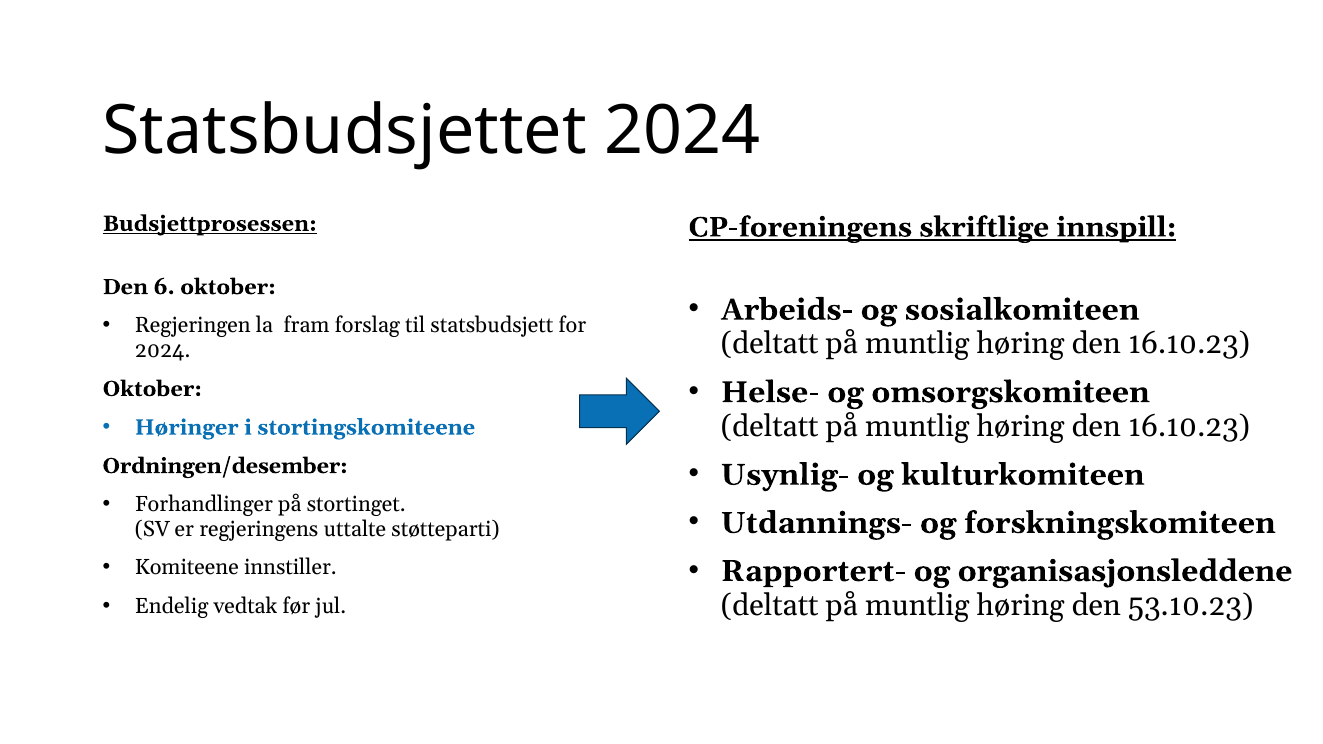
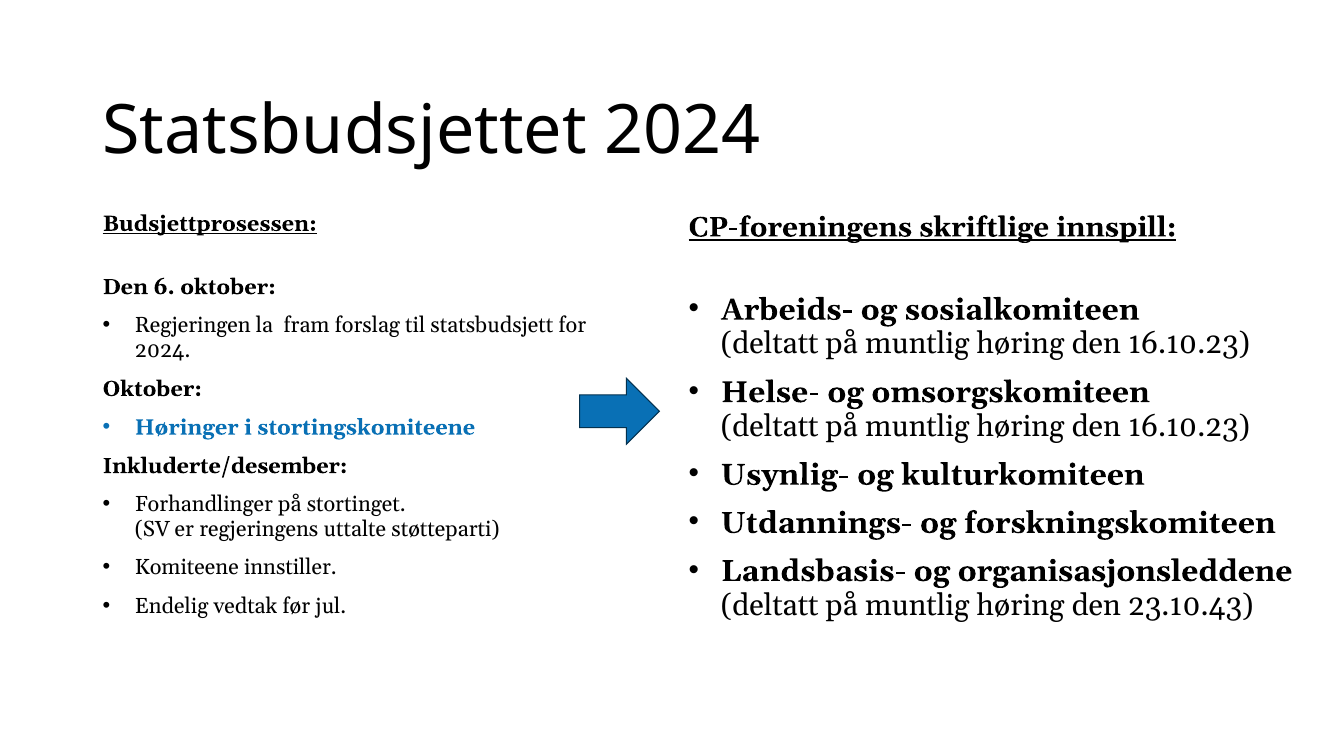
Ordningen/desember: Ordningen/desember -> Inkluderte/desember (225, 466)
Rapportert-: Rapportert- -> Landsbasis- (813, 571)
53.10.23: 53.10.23 -> 23.10.43 (1191, 606)
